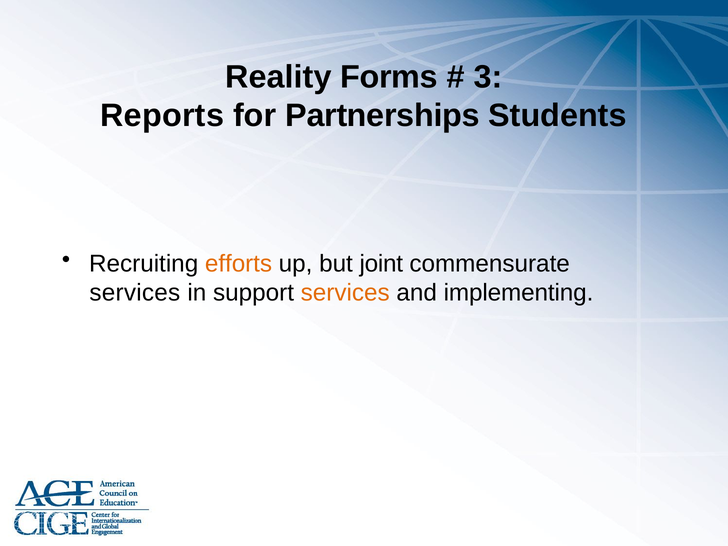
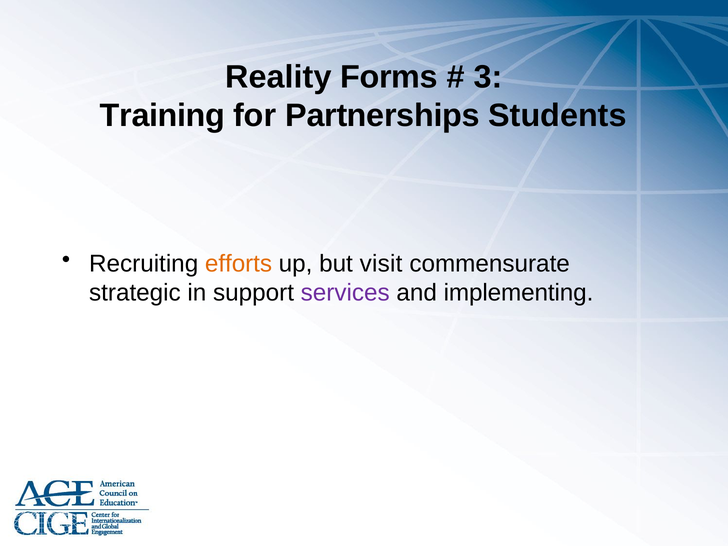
Reports: Reports -> Training (162, 116)
joint: joint -> visit (381, 264)
services: services -> strategic (135, 293)
services colour: orange -> purple (345, 293)
